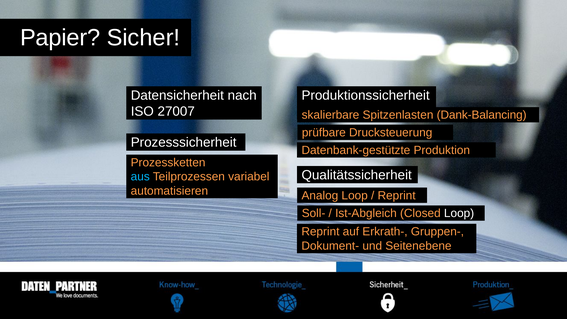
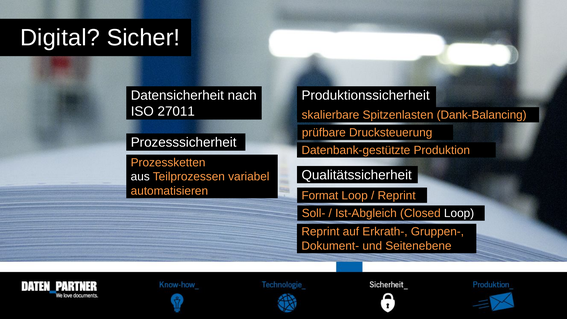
Papier: Papier -> Digital (60, 38)
27007: 27007 -> 27011 (176, 111)
aus colour: light blue -> white (140, 177)
Analog: Analog -> Format (320, 195)
